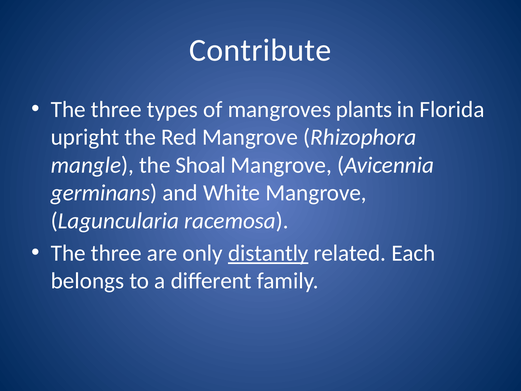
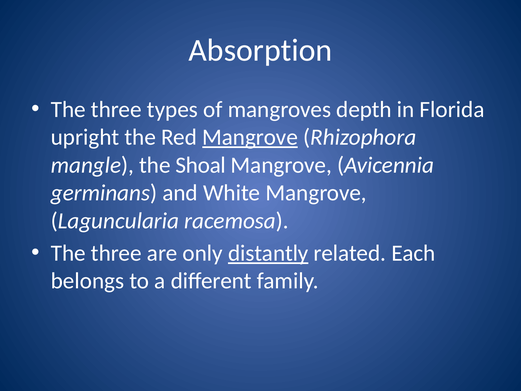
Contribute: Contribute -> Absorption (260, 50)
plants: plants -> depth (364, 109)
Mangrove underline: none -> present (250, 137)
